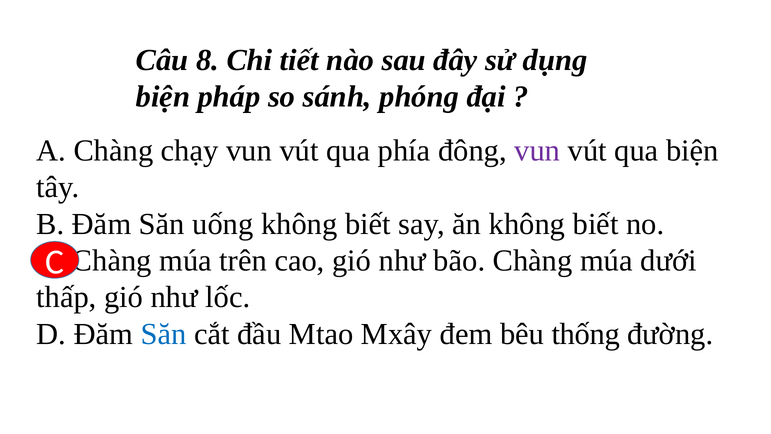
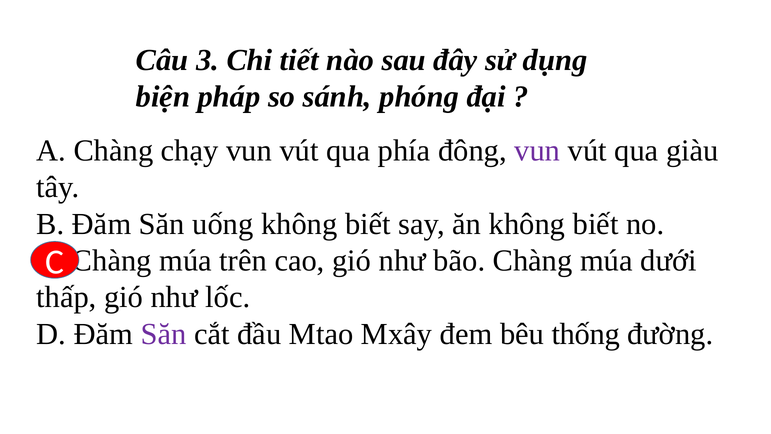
8: 8 -> 3 (207, 60)
qua biện: biện -> giàu (692, 151)
Săn colour: blue -> purple (163, 334)
